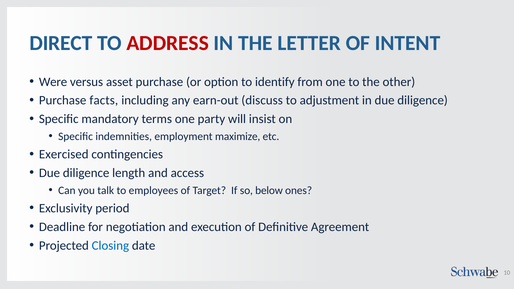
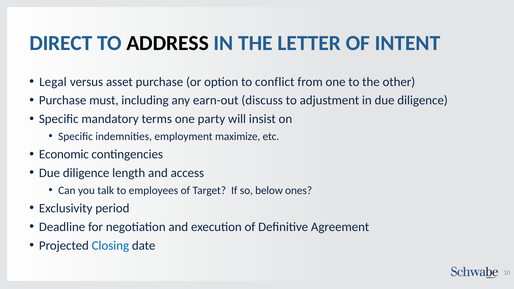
ADDRESS colour: red -> black (168, 43)
Were: Were -> Legal (53, 82)
identify: identify -> conflict (275, 82)
facts: facts -> must (104, 100)
Exercised: Exercised -> Economic (64, 154)
